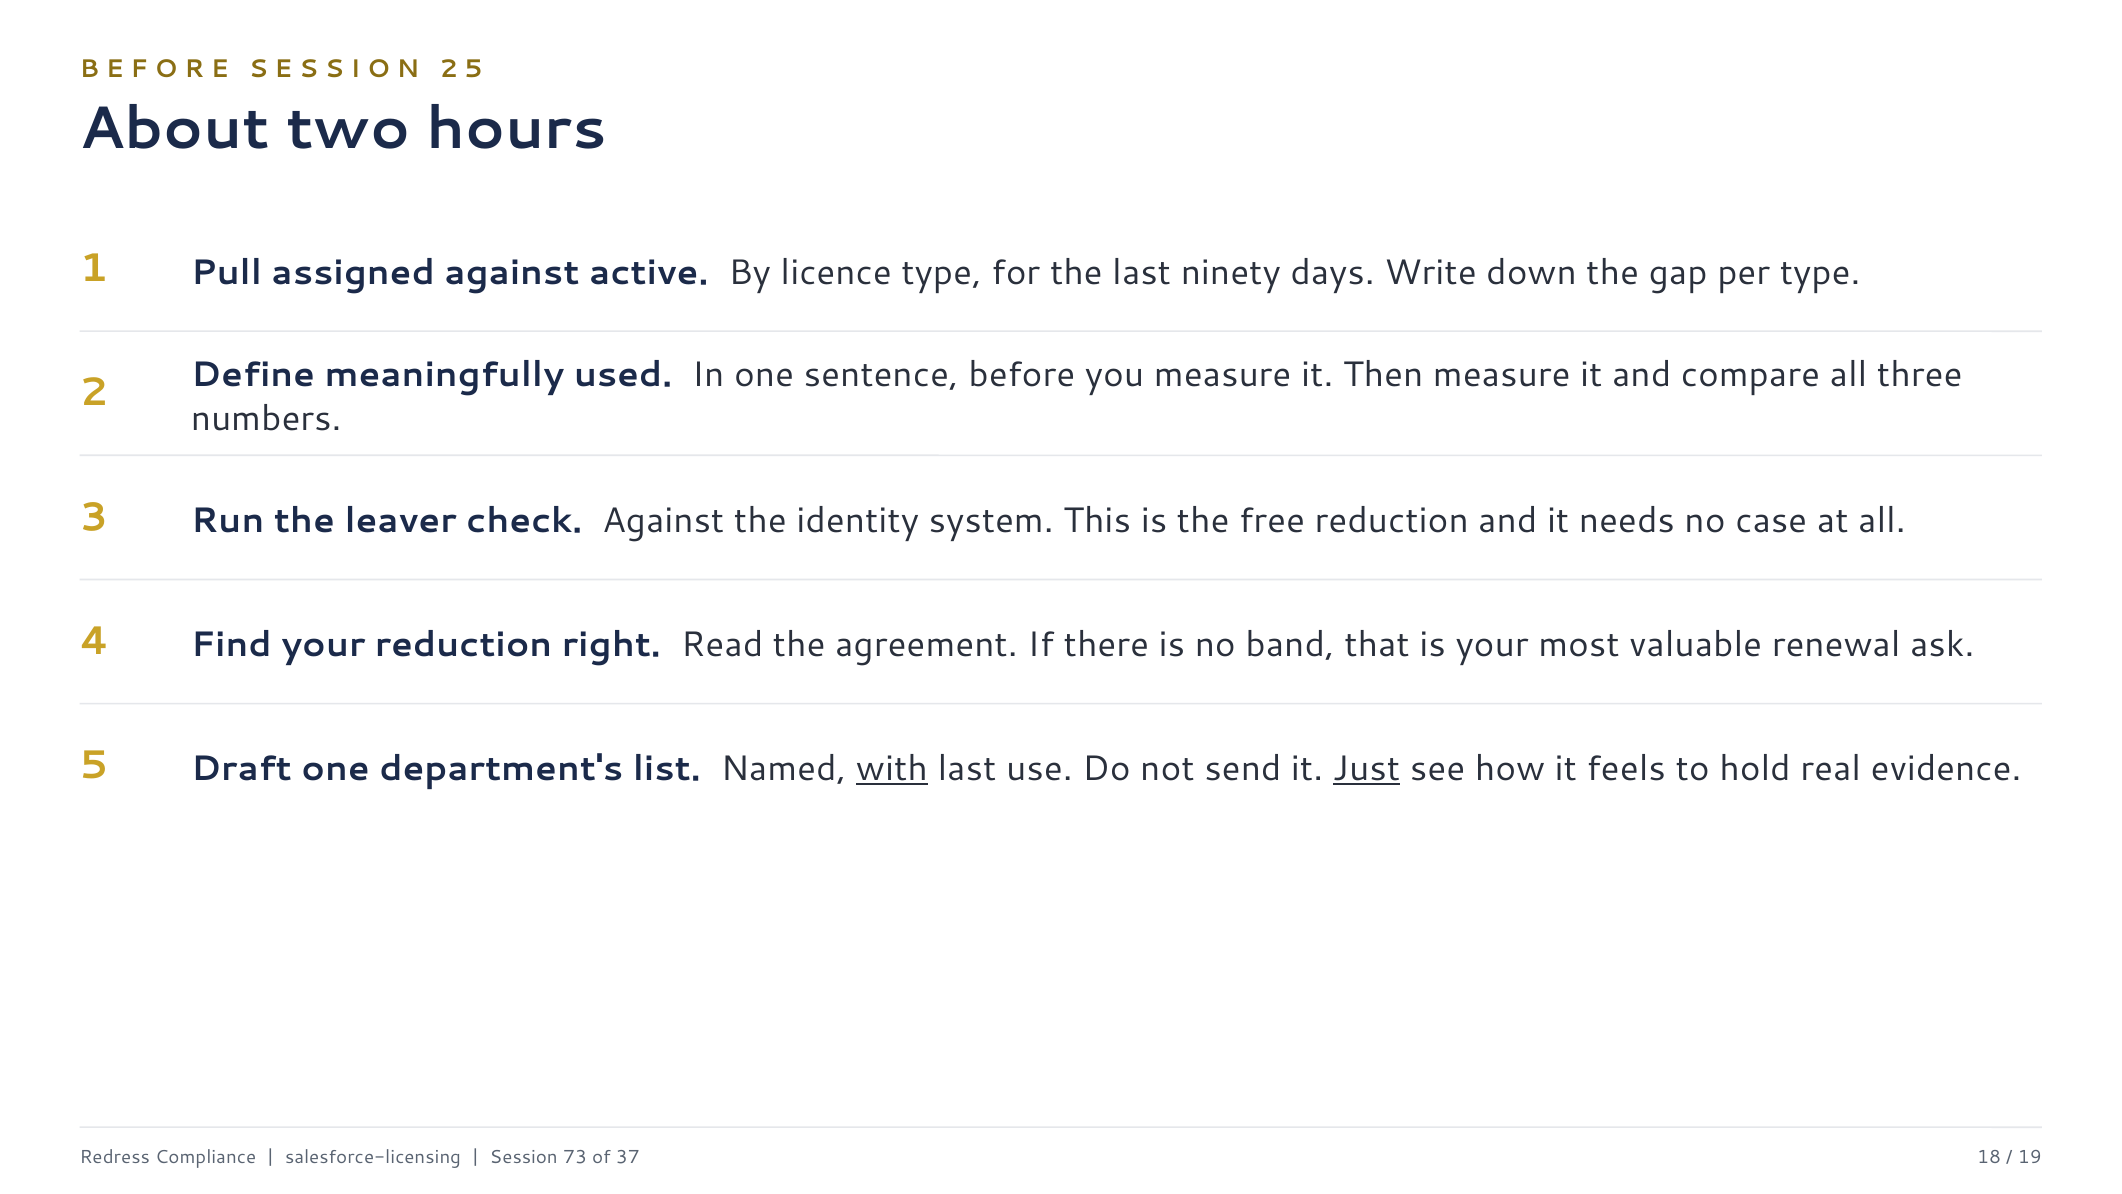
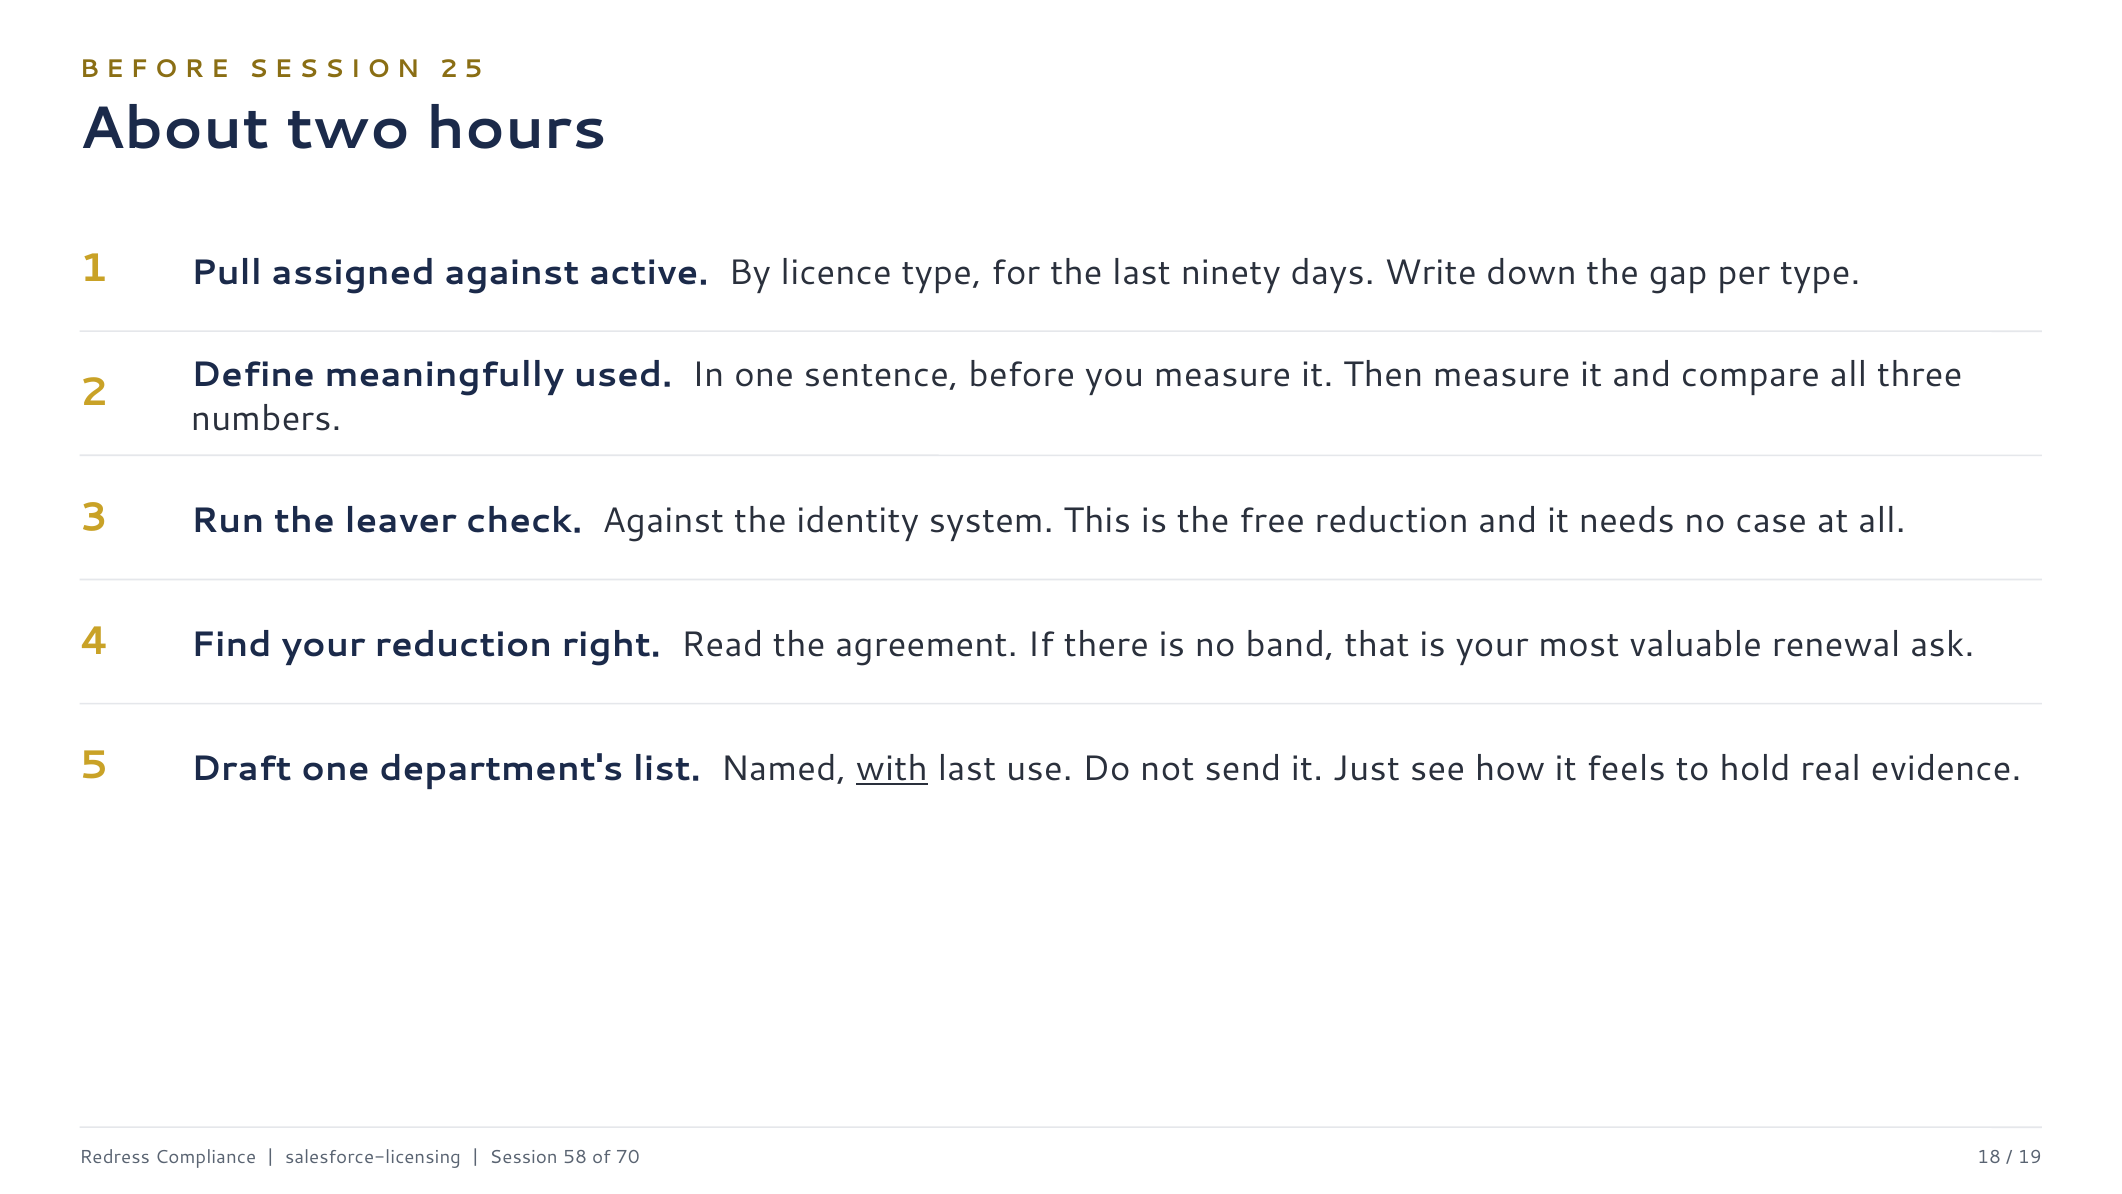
Just underline: present -> none (1366, 769)
73: 73 -> 58 (575, 1157)
37: 37 -> 70 (628, 1157)
